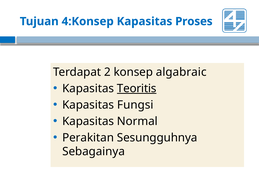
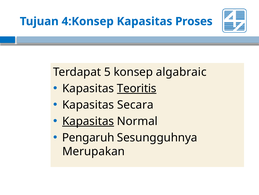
2: 2 -> 5 (107, 72)
Fungsi: Fungsi -> Secara (135, 104)
Kapasitas underline: none -> present (88, 121)
Perakitan: Perakitan -> Pengaruh (88, 137)
Sebagainya: Sebagainya -> Merupakan (94, 151)
